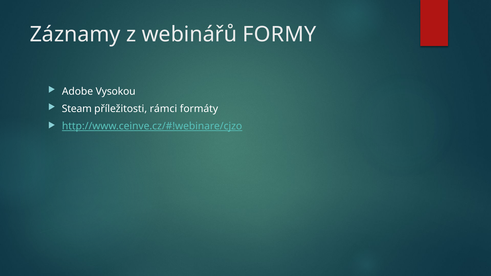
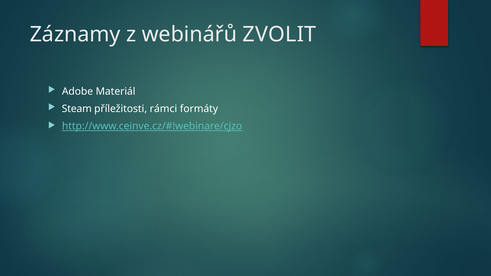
FORMY: FORMY -> ZVOLIT (279, 34)
Vysokou: Vysokou -> Materiál (116, 91)
